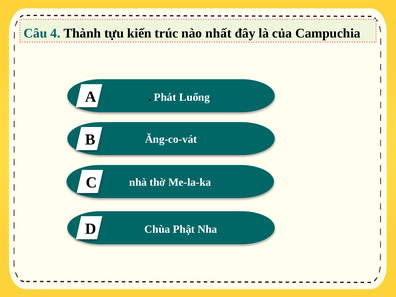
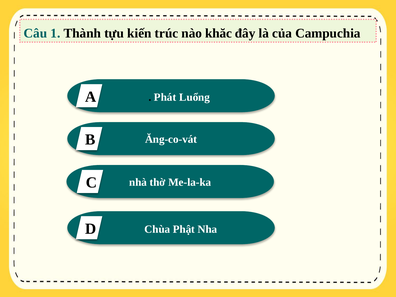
4: 4 -> 1 (55, 33)
nhất: nhất -> khăc (218, 33)
